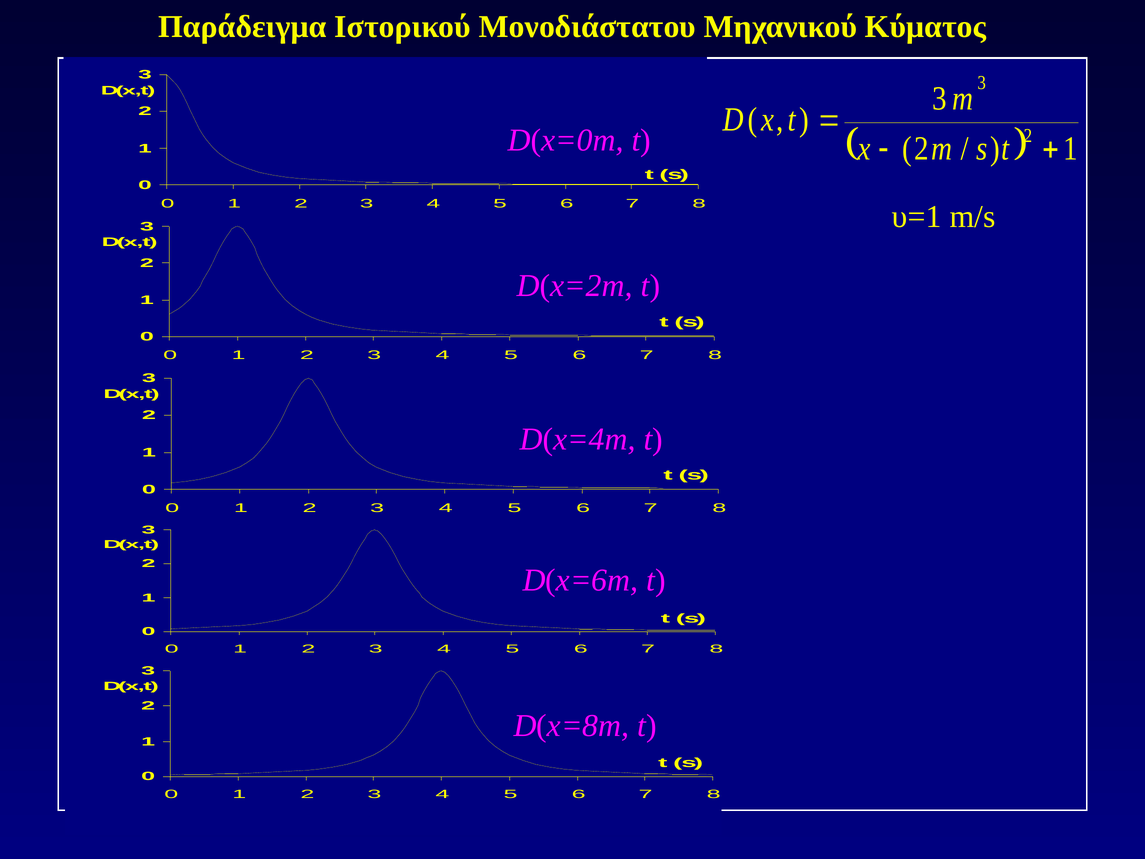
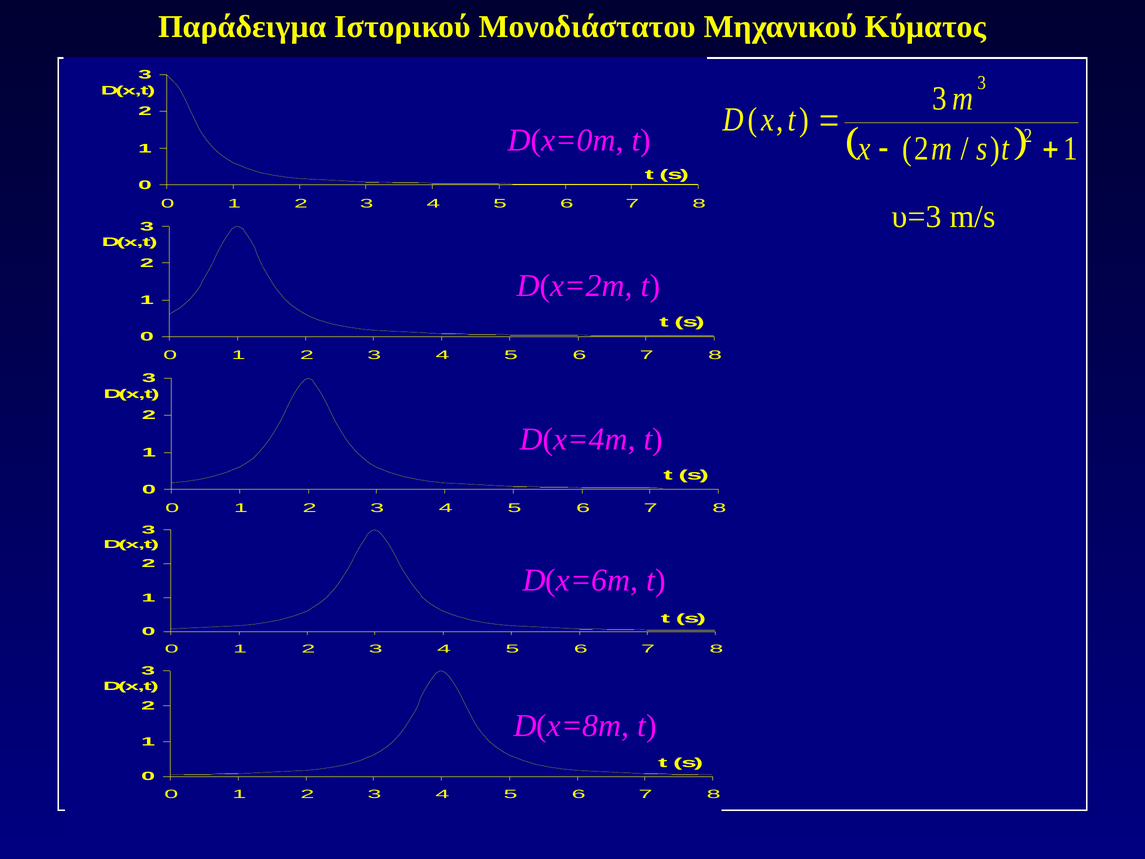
υ=1: υ=1 -> υ=3 (917, 217)
